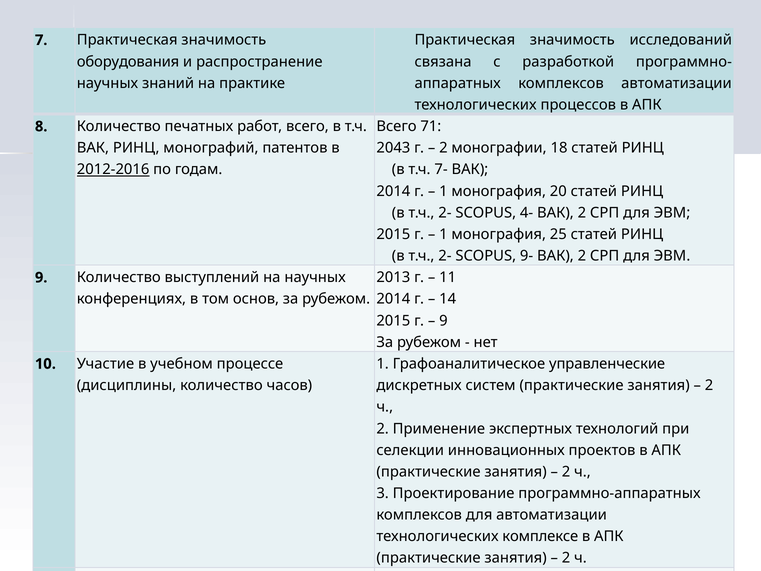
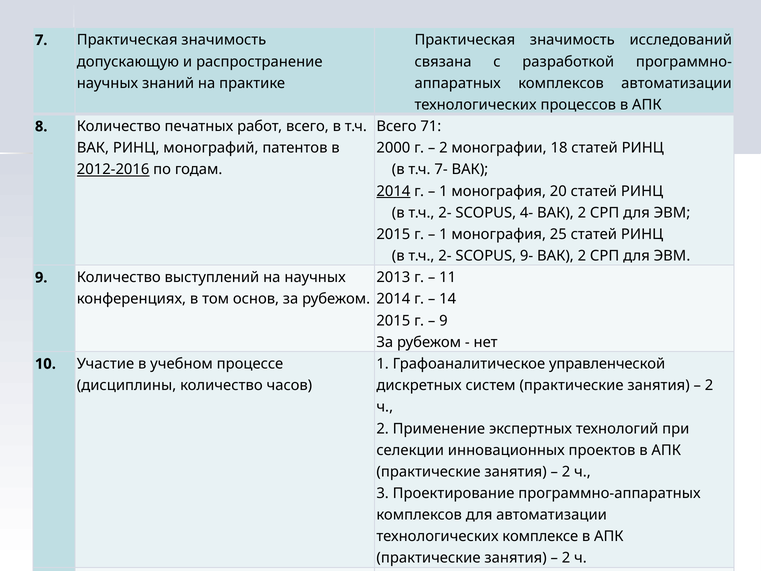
оборудования: оборудования -> допускающую (128, 62)
2043: 2043 -> 2000 (393, 148)
2014 underline: none -> present (393, 191)
управленческие: управленческие -> управленческой (607, 364)
